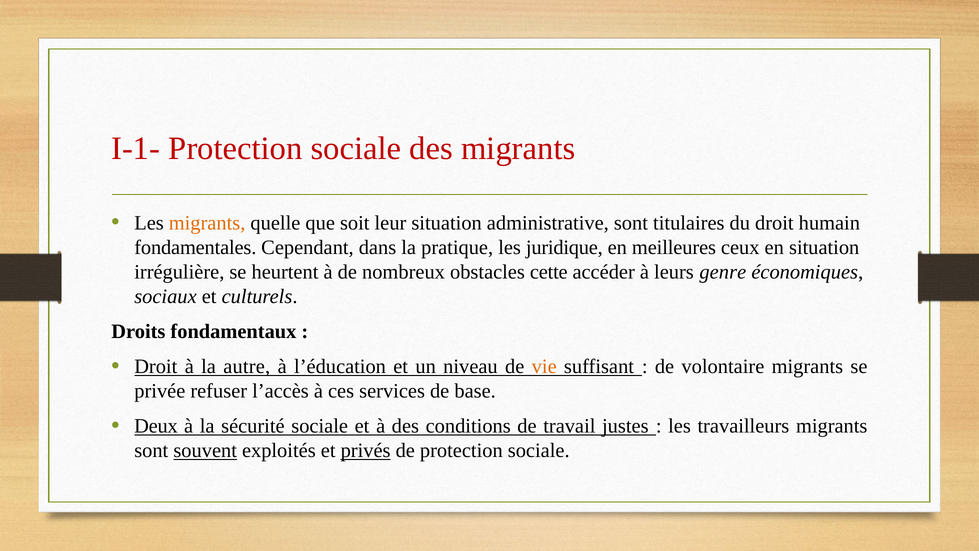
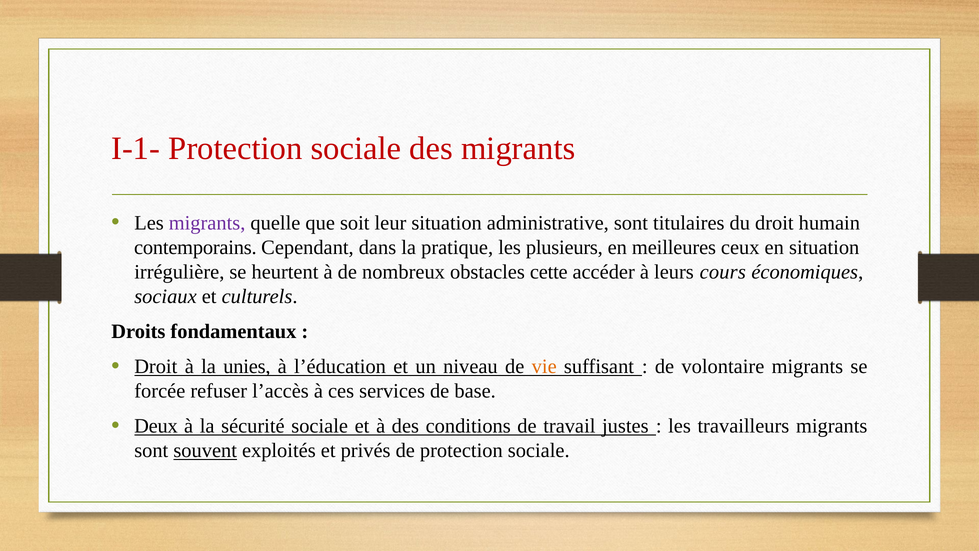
migrants colour: orange -> purple (207, 223)
fondamentales: fondamentales -> contemporains (195, 247)
juridique: juridique -> plusieurs (564, 247)
genre: genre -> cours (723, 272)
autre: autre -> unies (247, 366)
privée: privée -> forcée (160, 391)
privés underline: present -> none (366, 450)
